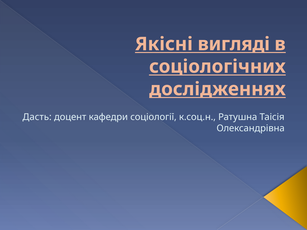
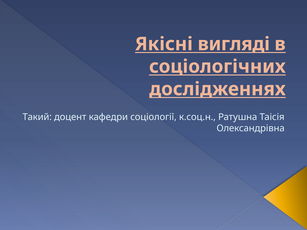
Дасть: Дасть -> Такий (37, 117)
